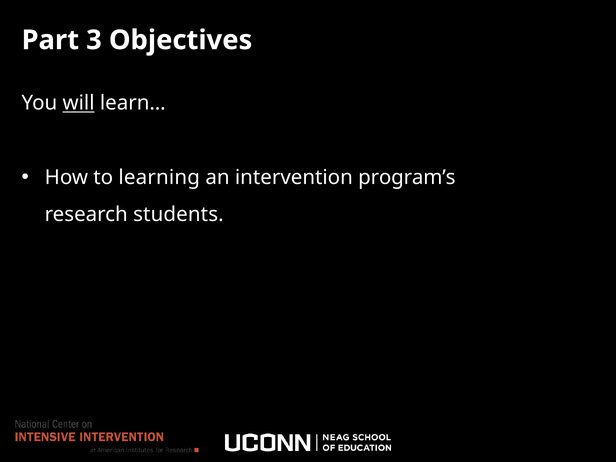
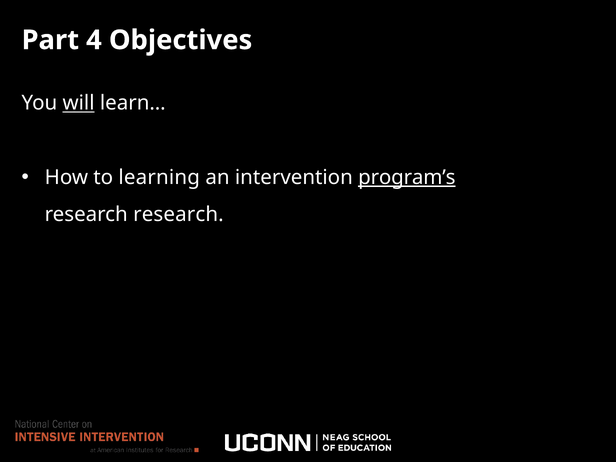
3: 3 -> 4 (94, 40)
program’s underline: none -> present (407, 178)
research students: students -> research (178, 214)
